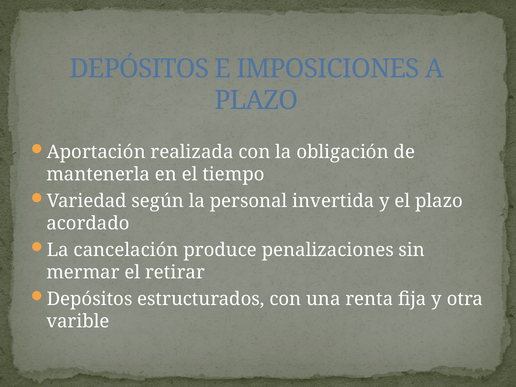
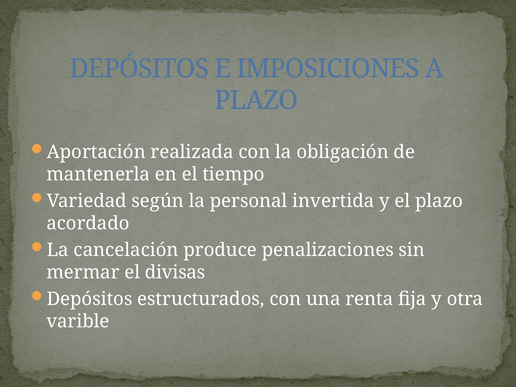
retirar: retirar -> divisas (175, 272)
